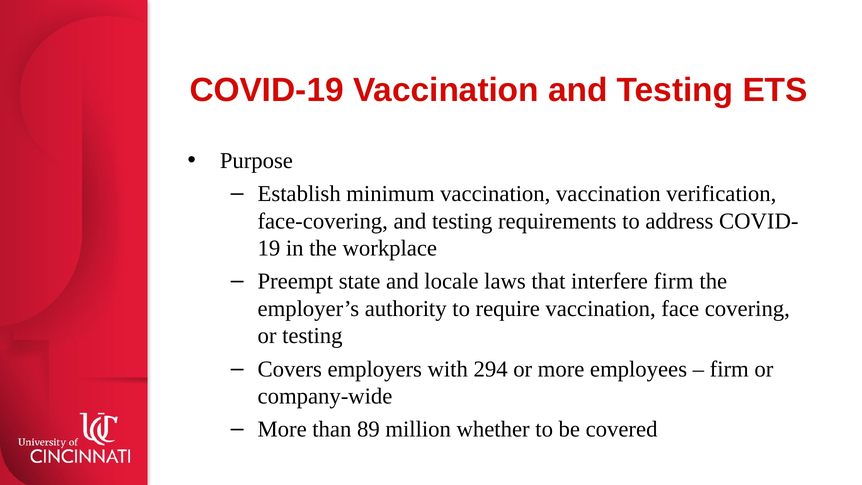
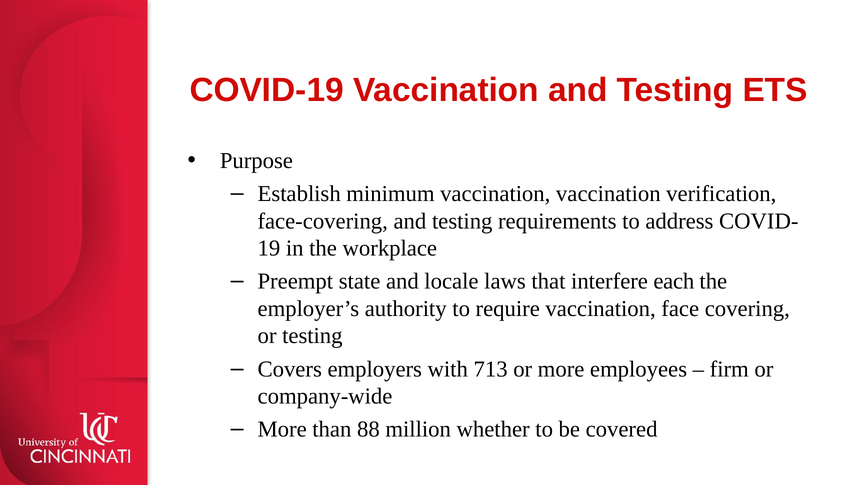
interfere firm: firm -> each (674, 281)
294: 294 -> 713 (491, 369)
89: 89 -> 88 (368, 429)
